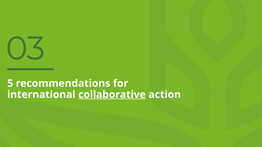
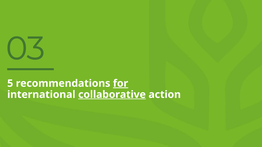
for underline: none -> present (121, 84)
